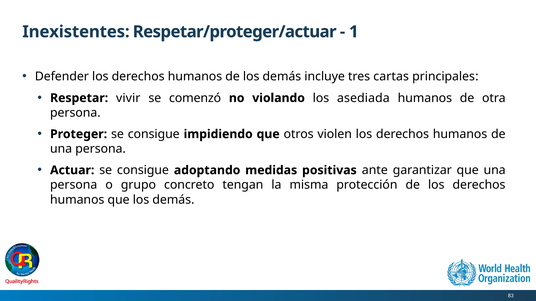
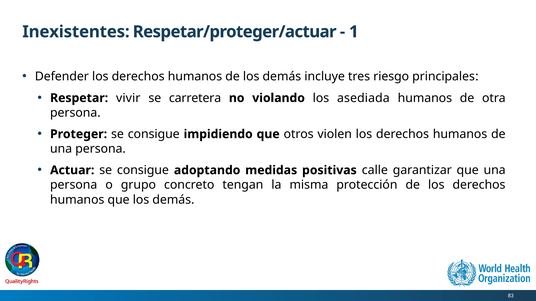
cartas: cartas -> riesgo (391, 77)
comenzó: comenzó -> carretera (195, 98)
ante: ante -> calle (375, 170)
